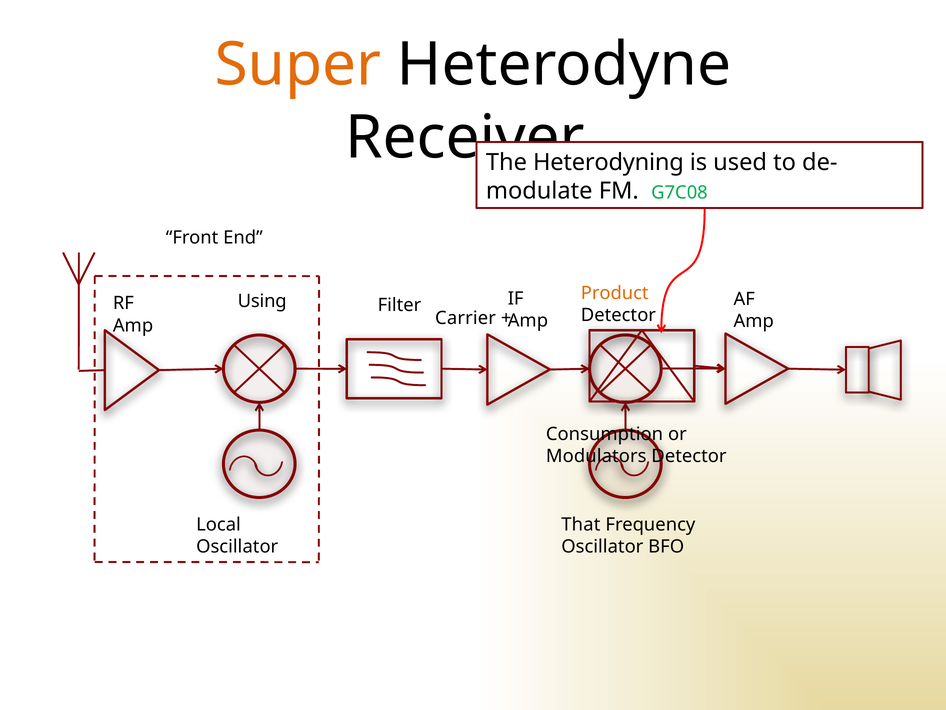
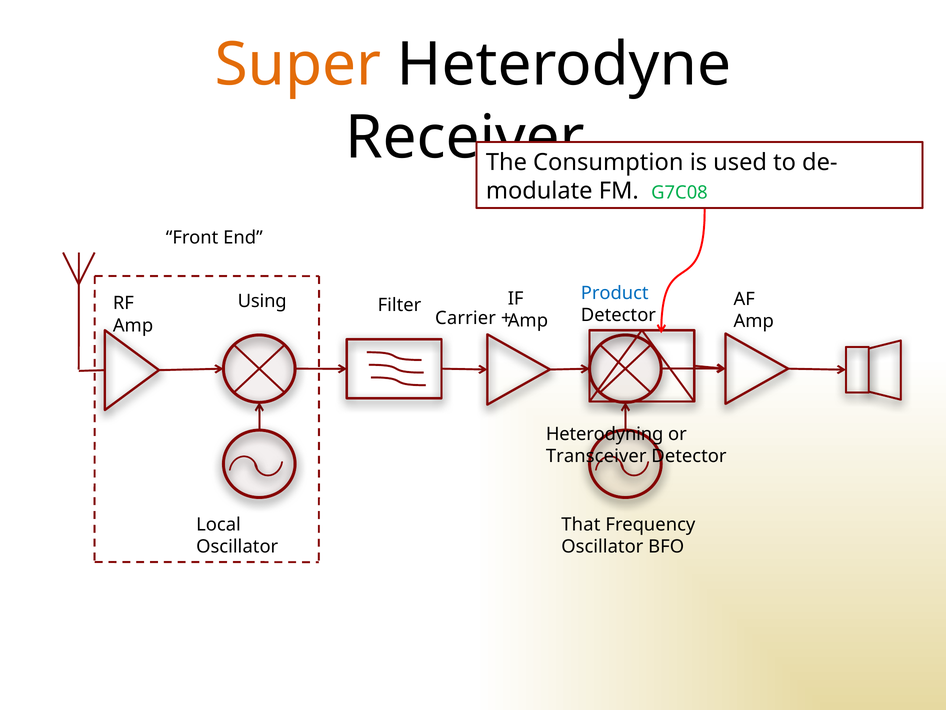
Heterodyning: Heterodyning -> Consumption (608, 162)
Product colour: orange -> blue (615, 293)
Consumption: Consumption -> Heterodyning (605, 434)
Modulators: Modulators -> Transceiver (596, 456)
